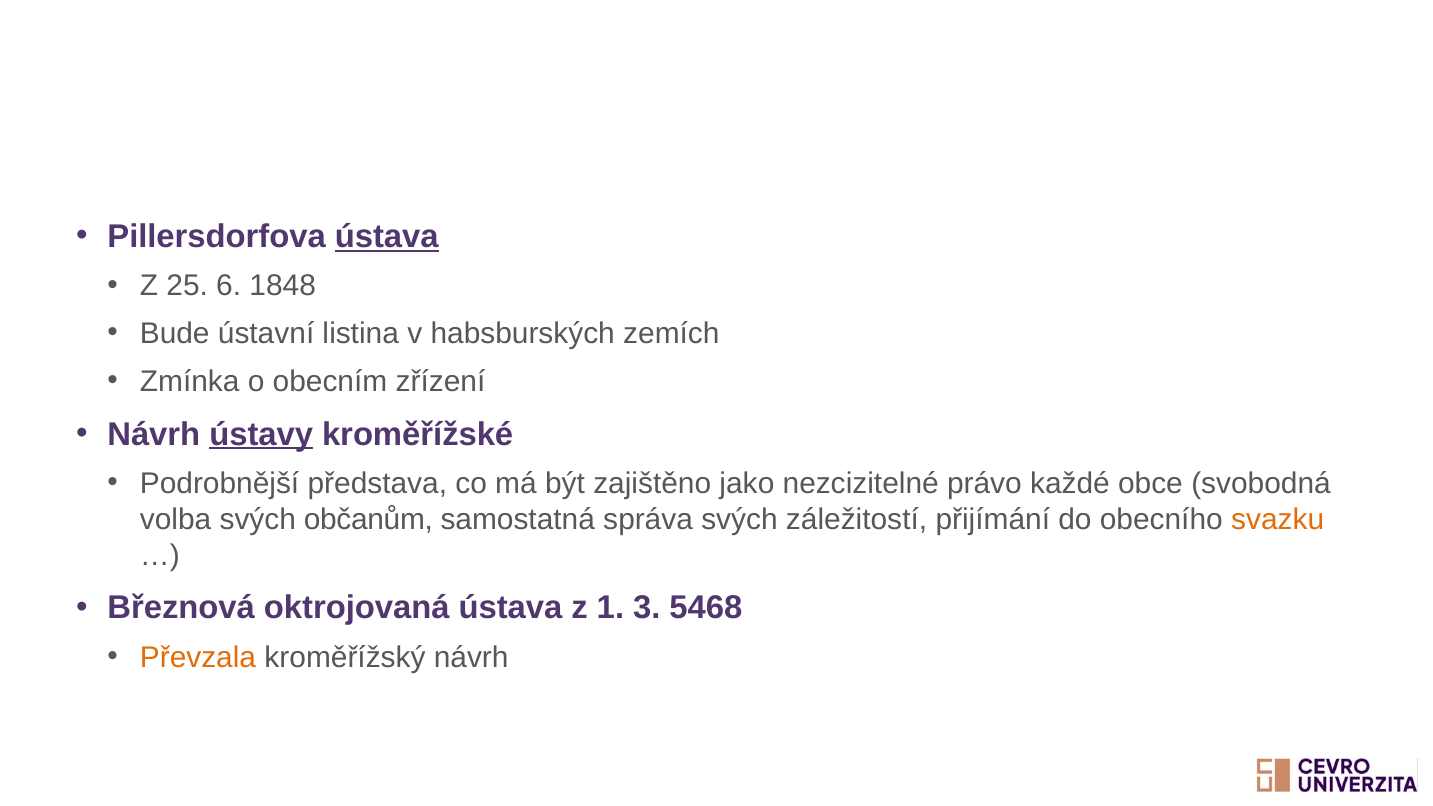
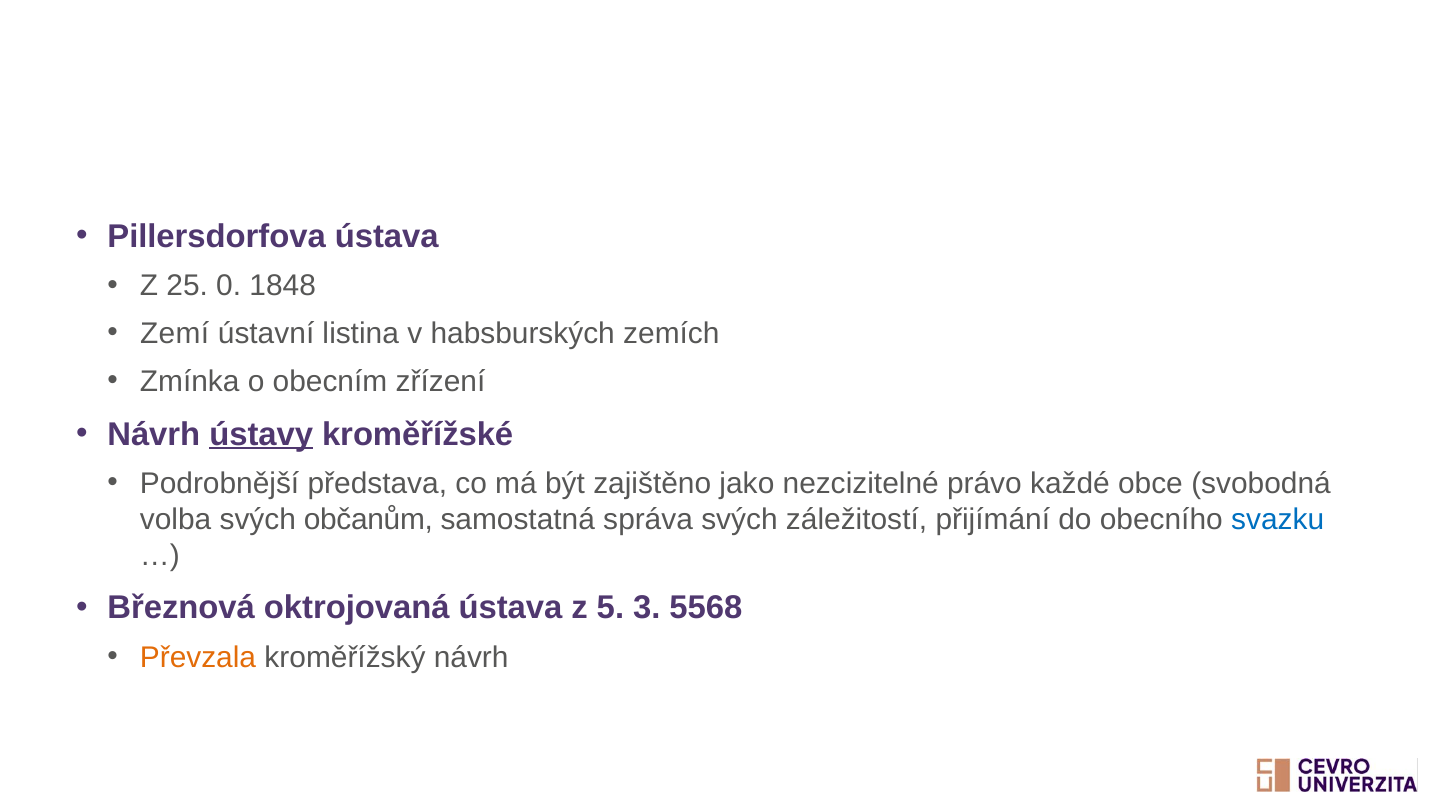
ústava underline: present -> none (387, 237)
6: 6 -> 0 (229, 286)
Bude: Bude -> Zemí (175, 334)
svazku colour: orange -> blue (1278, 519)
1: 1 -> 5 (610, 608)
5468: 5468 -> 5568 (706, 608)
